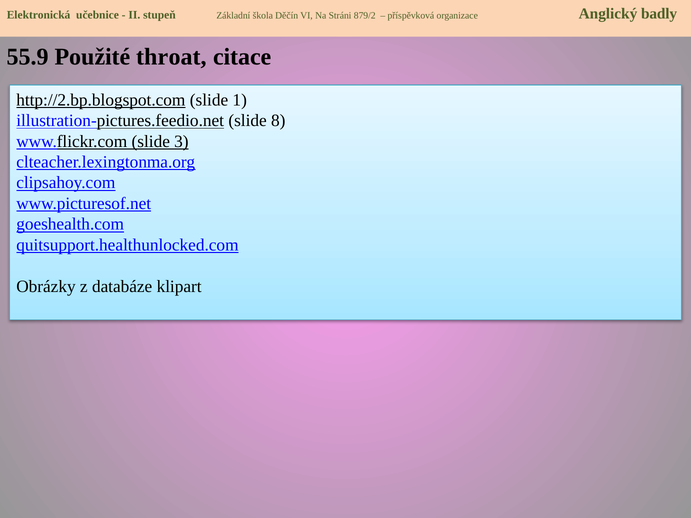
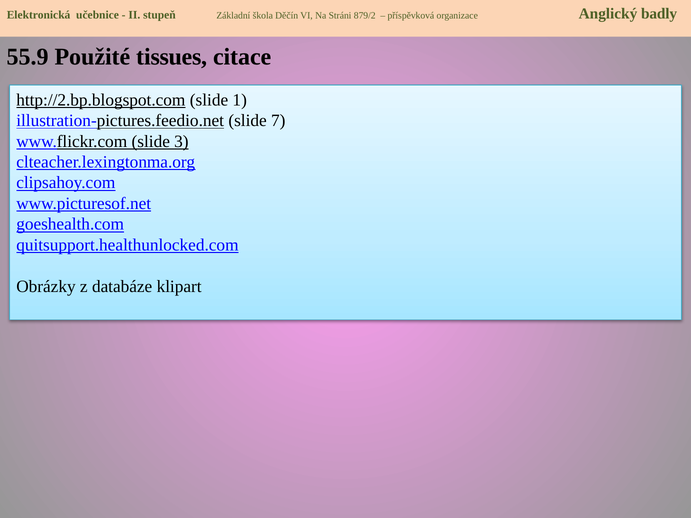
throat: throat -> tissues (172, 57)
8: 8 -> 7 (278, 121)
